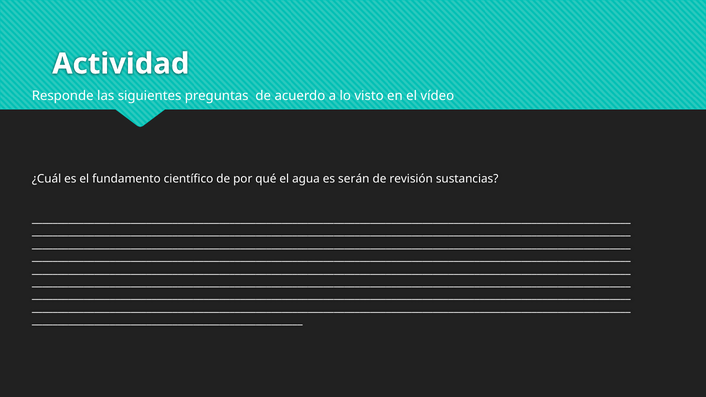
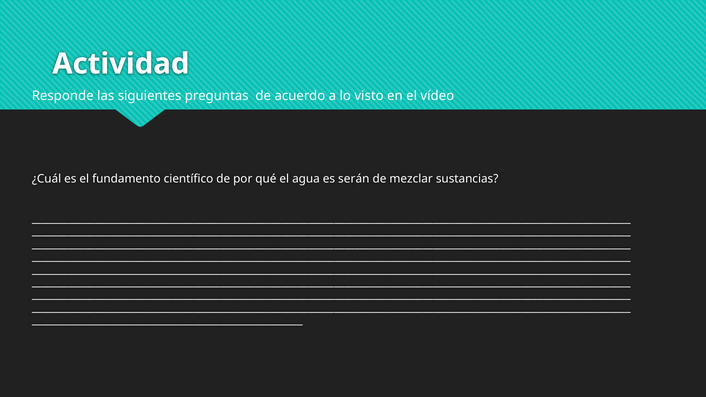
revisión: revisión -> mezclar (411, 179)
